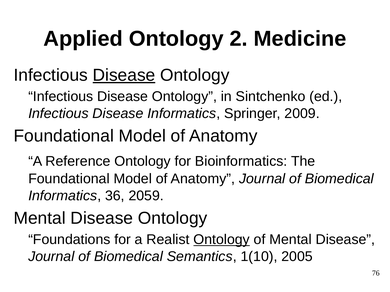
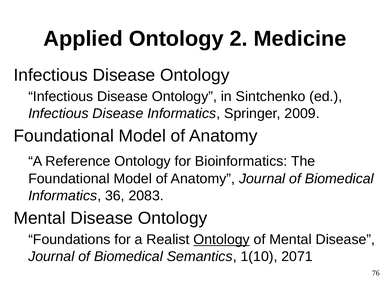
Disease underline: present -> none (124, 75)
2059: 2059 -> 2083 (146, 196)
2005: 2005 -> 2071 (297, 257)
